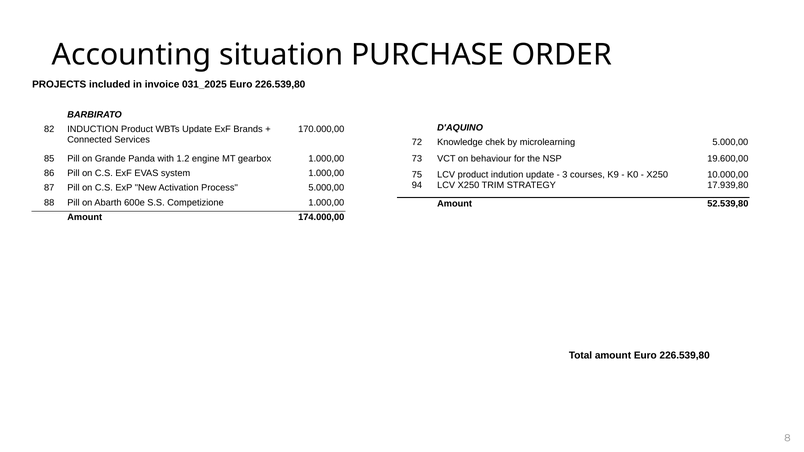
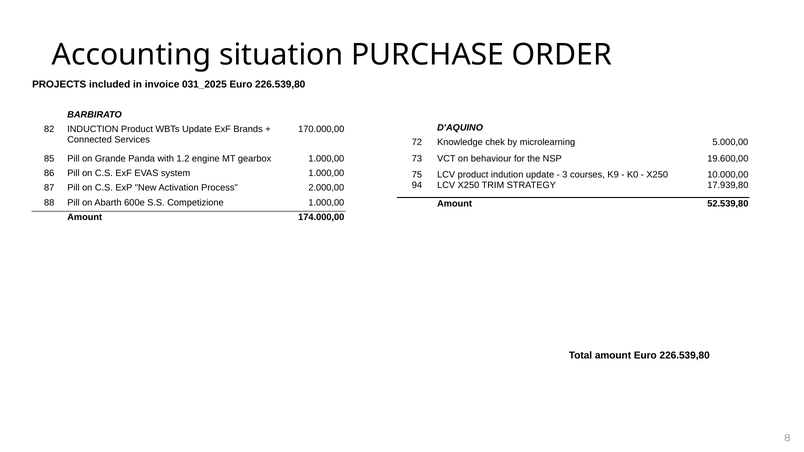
Process 5.000,00: 5.000,00 -> 2.000,00 (326, 188)
